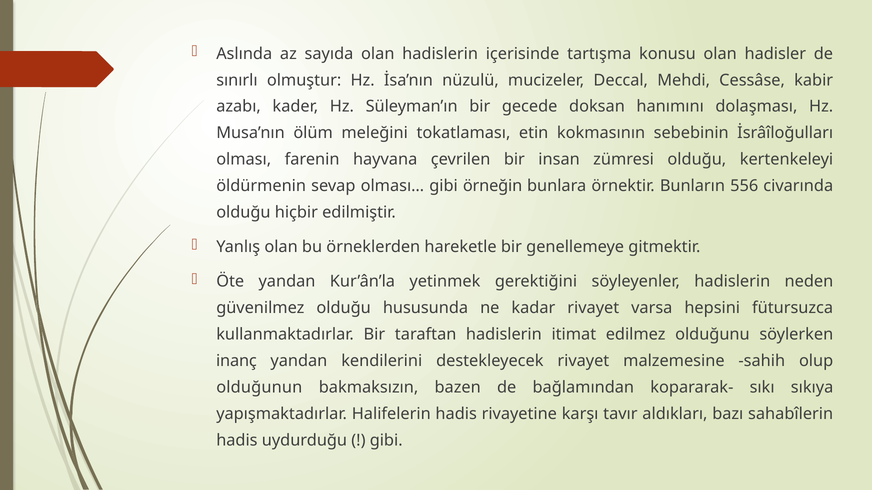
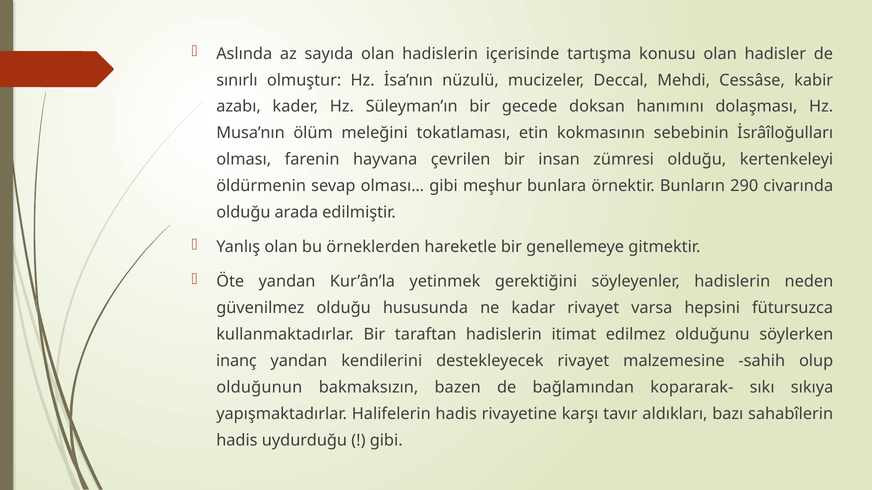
örneğin: örneğin -> meşhur (493, 186)
556: 556 -> 290 (744, 186)
hiçbir: hiçbir -> arada (296, 213)
